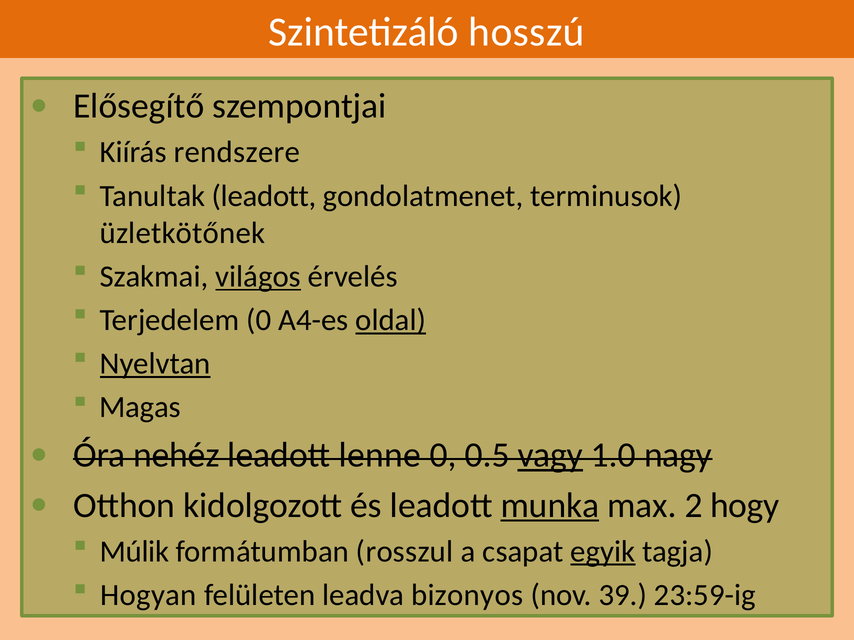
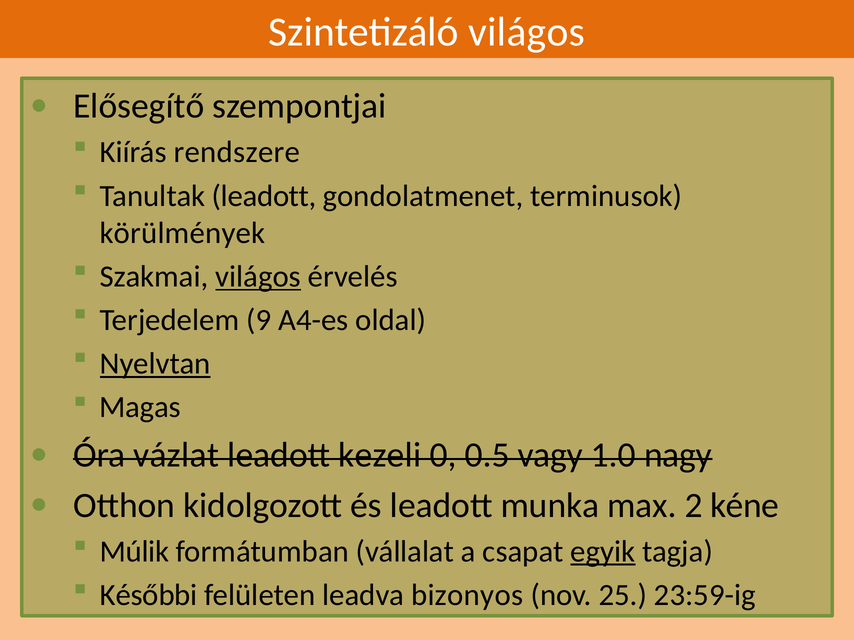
Szintetizáló hosszú: hosszú -> világos (527, 32)
üzletkötőnek: üzletkötőnek -> körülmények (182, 233)
Terjedelem 0: 0 -> 9 (259, 320)
oldal underline: present -> none (391, 320)
nehéz: nehéz -> vázlat (176, 455)
lenne: lenne -> kezeli (380, 455)
vagy underline: present -> none (550, 455)
munka underline: present -> none (550, 506)
hogy: hogy -> kéne (745, 506)
rosszul: rosszul -> vállalat (405, 552)
Hogyan: Hogyan -> Későbbi (149, 595)
39: 39 -> 25 (623, 595)
